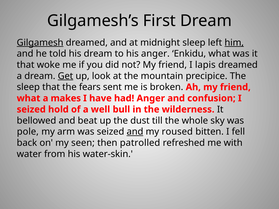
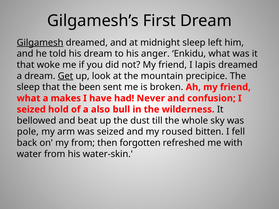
him underline: present -> none (234, 43)
fears: fears -> been (90, 87)
had Anger: Anger -> Never (151, 98)
well: well -> also (101, 110)
and underline: present -> none (135, 132)
my seen: seen -> from (83, 143)
patrolled: patrolled -> forgotten (140, 143)
